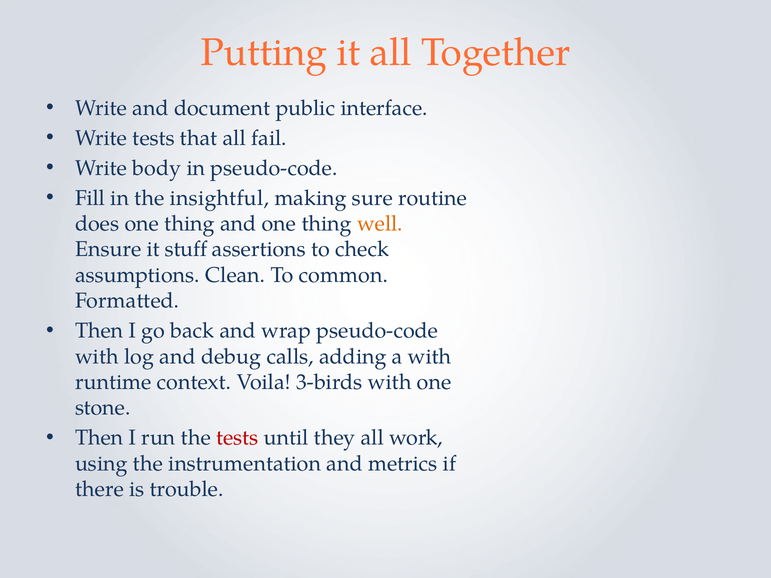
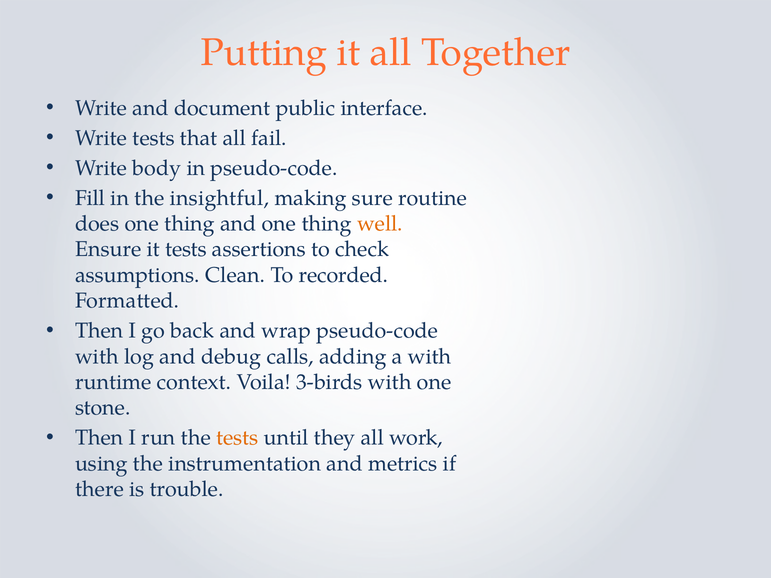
it stuff: stuff -> tests (186, 249)
common: common -> recorded (343, 275)
tests colour: red -> orange (237, 438)
